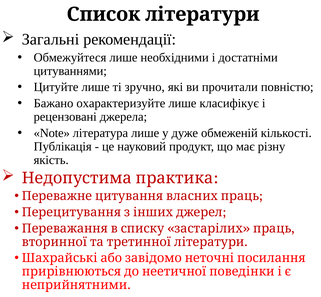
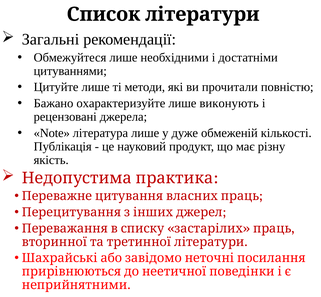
зручно: зручно -> методи (145, 87)
класифікує: класифікує -> виконують (229, 103)
